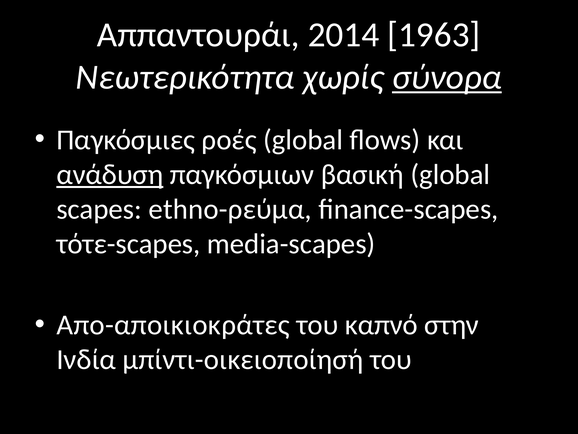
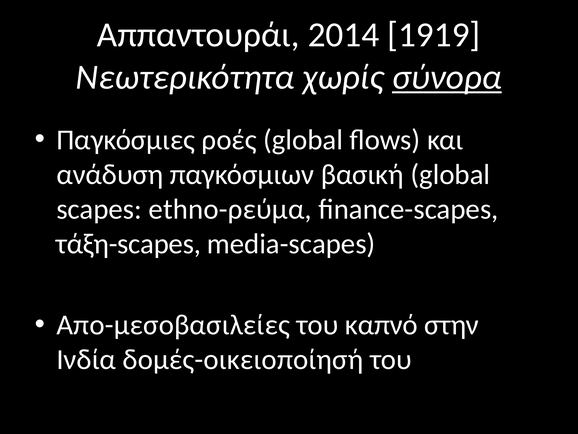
1963: 1963 -> 1919 (434, 35)
ανάδυση underline: present -> none (110, 174)
τότε-scapes: τότε-scapes -> τάξη-scapes (128, 244)
Απο-αποικιοκράτες: Απο-αποικιοκράτες -> Απο-μεσοβασιλείες (173, 325)
μπίντι-οικειοποίησή: μπίντι-οικειοποίησή -> δομές-οικειοποίησή (243, 359)
